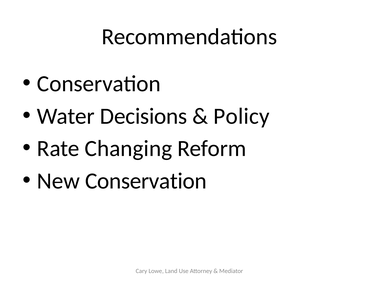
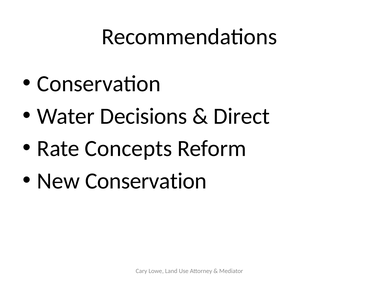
Policy: Policy -> Direct (242, 116)
Changing: Changing -> Concepts (128, 149)
